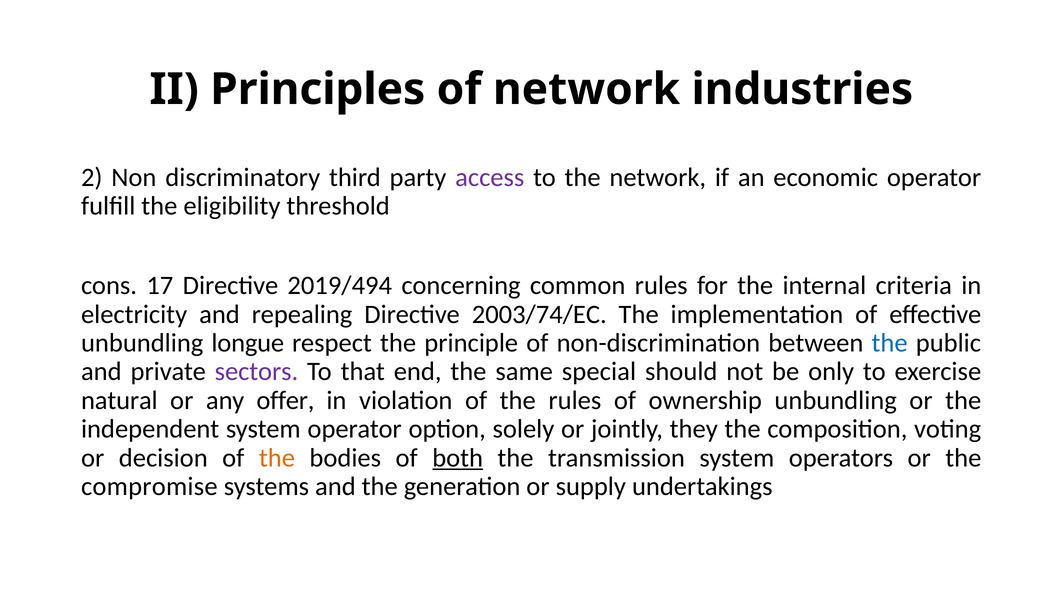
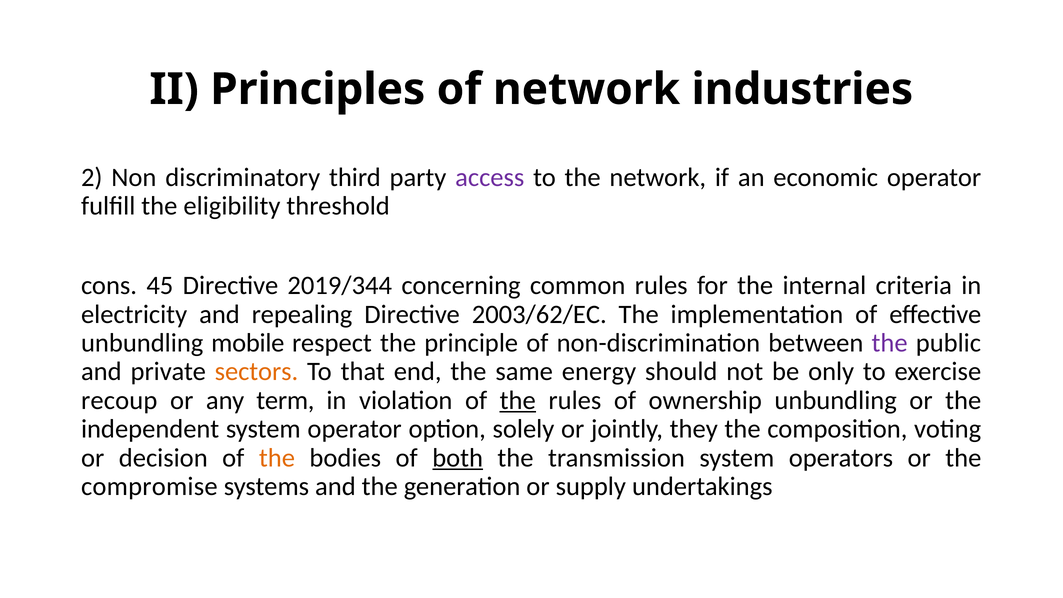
17: 17 -> 45 (160, 286)
2019/494: 2019/494 -> 2019/344 (340, 286)
2003/74/EC: 2003/74/EC -> 2003/62/EC (539, 314)
longue: longue -> mobile (248, 343)
the colour: blue -> purple (890, 343)
sectors colour: purple -> orange (256, 372)
special: special -> energy (599, 372)
natural: natural -> recoup (119, 400)
offer: offer -> term (285, 400)
the underline: none -> present (518, 400)
